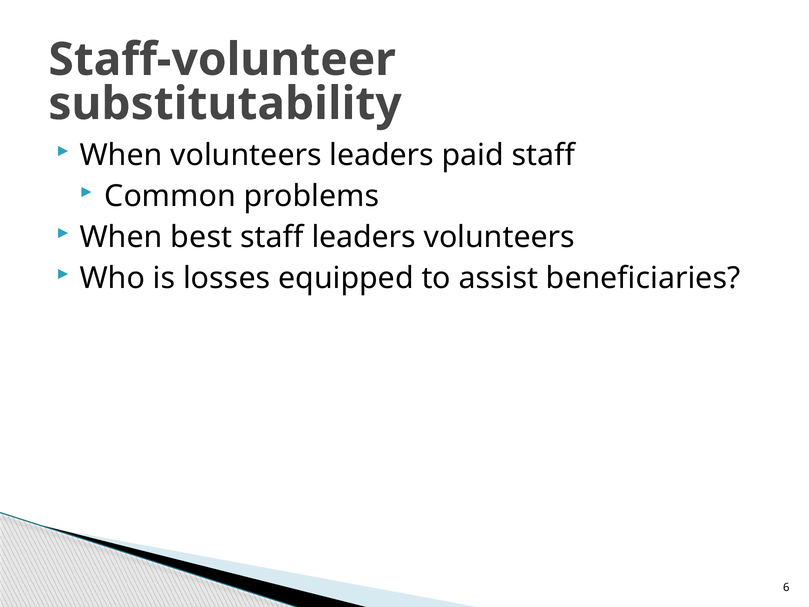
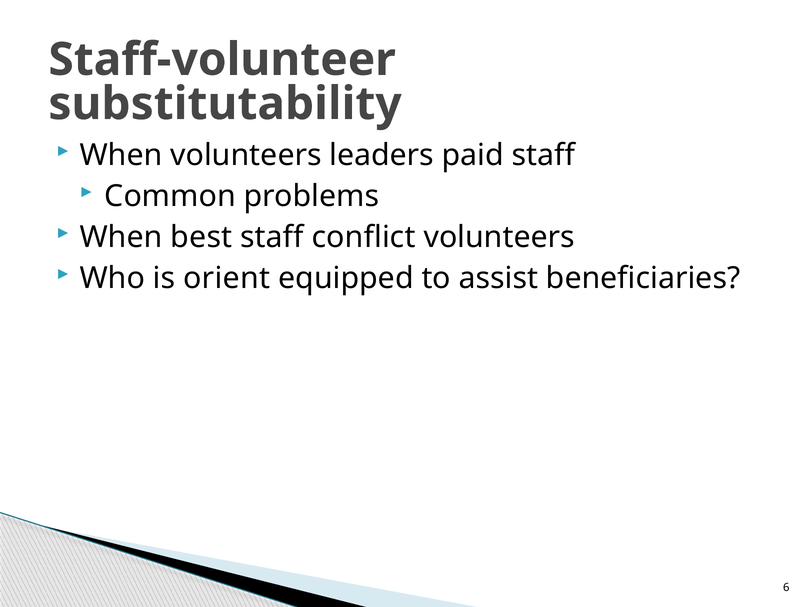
staff leaders: leaders -> conflict (364, 237)
losses: losses -> orient (227, 278)
